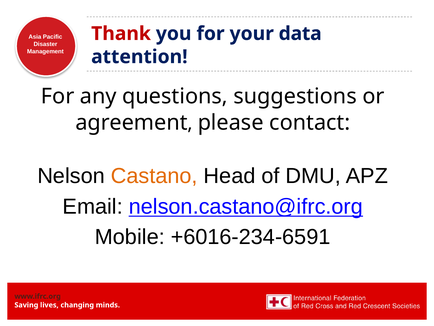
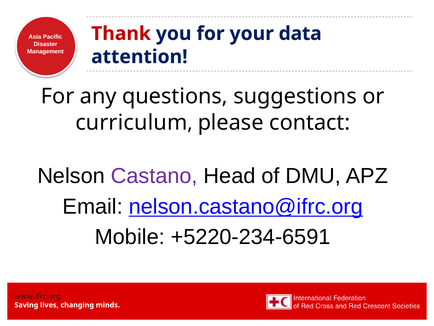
agreement: agreement -> curriculum (131, 122)
Castano colour: orange -> purple (154, 176)
+6016-234-6591: +6016-234-6591 -> +5220-234-6591 (251, 237)
